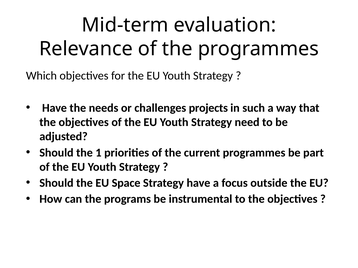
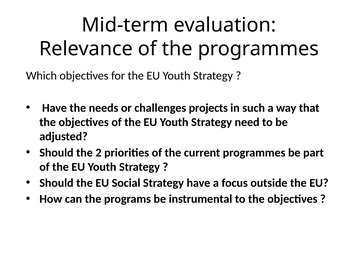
1: 1 -> 2 (98, 153)
Space: Space -> Social (126, 183)
